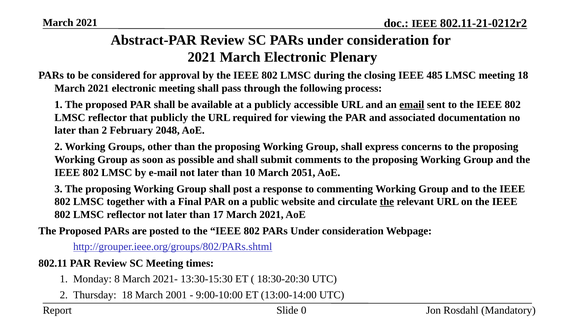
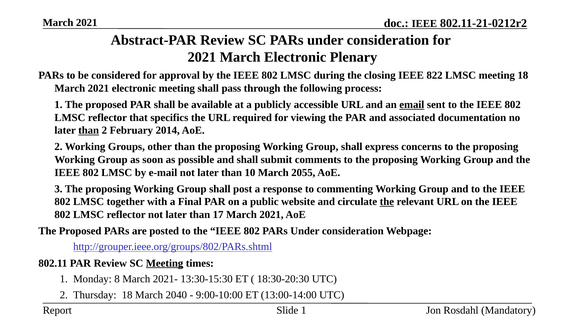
485: 485 -> 822 (435, 75)
that publicly: publicly -> specifics (169, 117)
than underline: none -> present (89, 130)
2048: 2048 -> 2014 (168, 130)
2051: 2051 -> 2055 (303, 172)
Meeting underline: none -> present (165, 263)
2001: 2001 -> 2040 (176, 294)
Slide 0: 0 -> 1 (304, 310)
